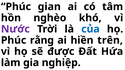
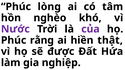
gian: gian -> lòng (49, 7)
của colour: blue -> purple (90, 29)
trên: trên -> thật (110, 40)
